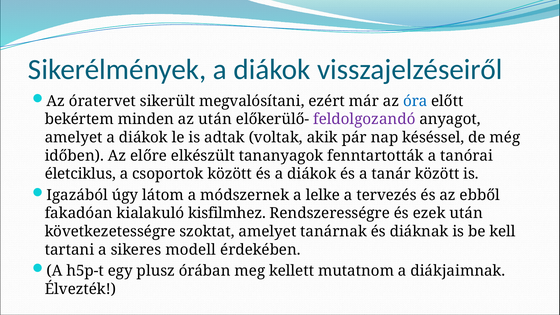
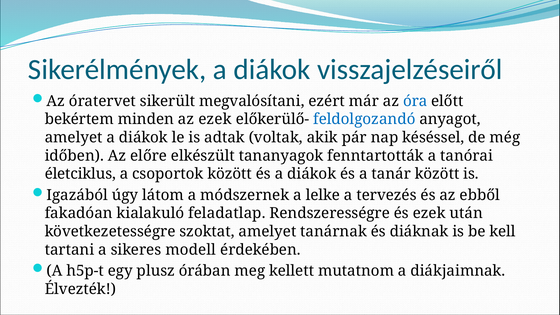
az után: után -> ezek (215, 119)
feldolgozandó colour: purple -> blue (364, 119)
kisfilmhez: kisfilmhez -> feladatlap (227, 213)
